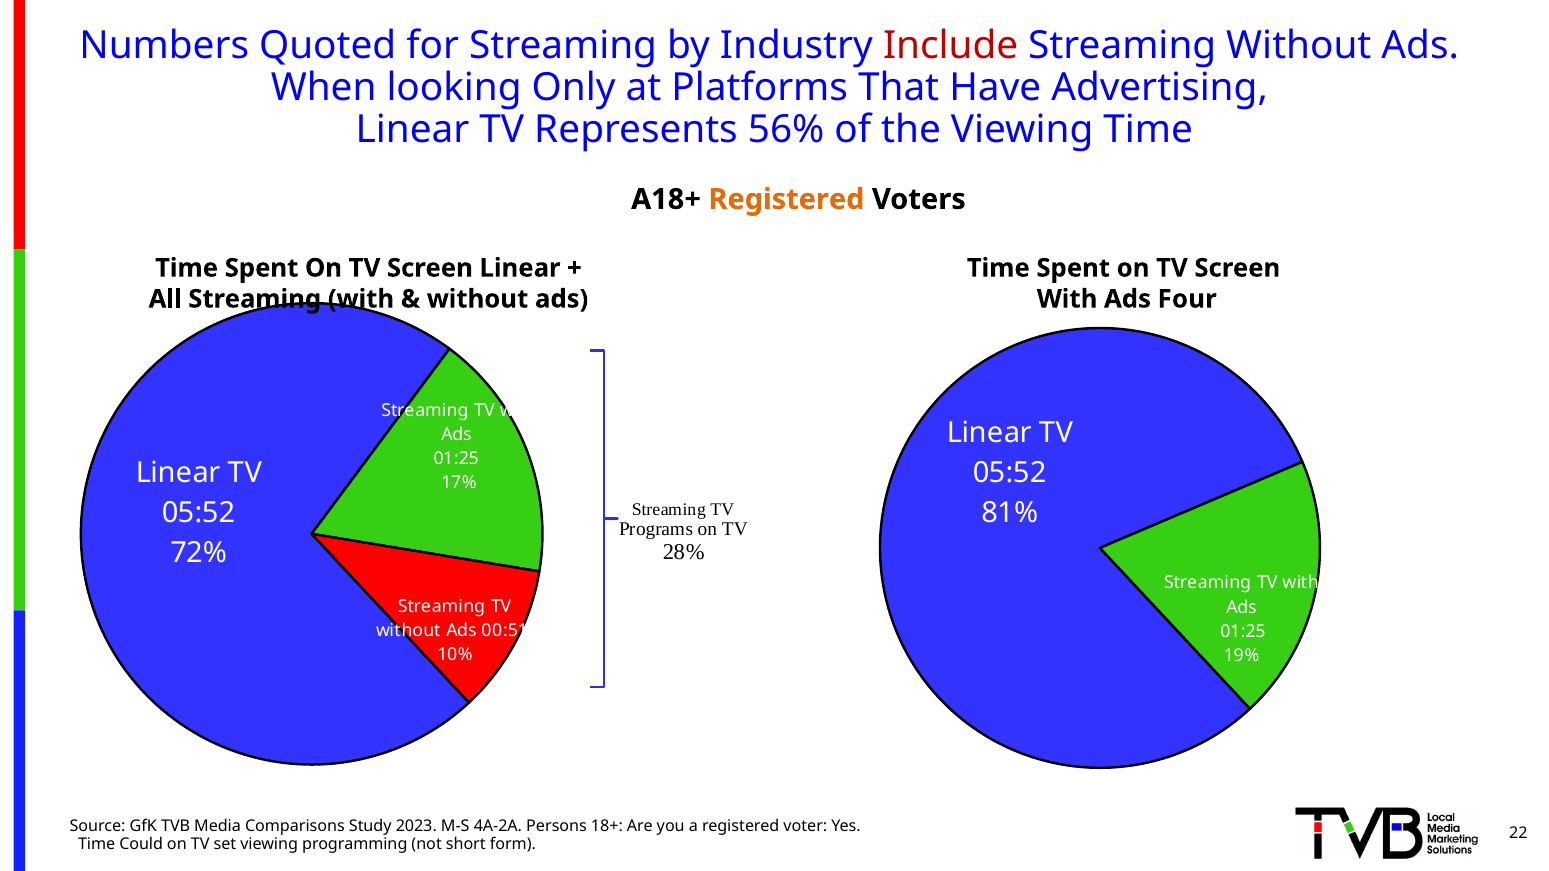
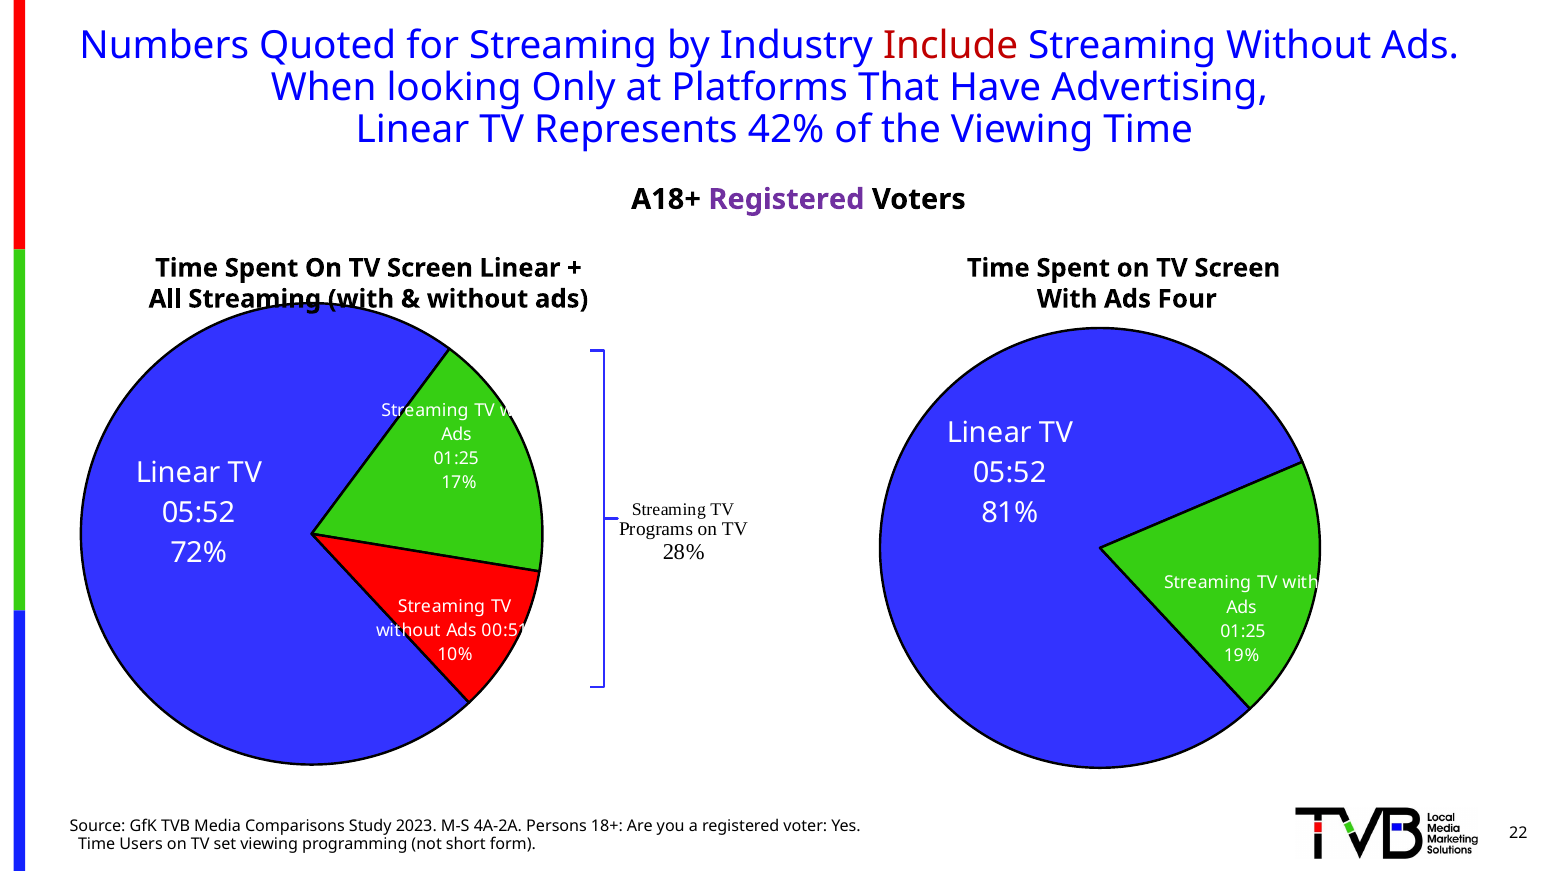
56%: 56% -> 42% (786, 129)
Registered colour: orange -> purple (786, 199)
Could: Could -> Users (141, 844)
